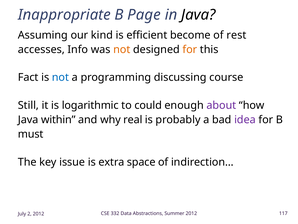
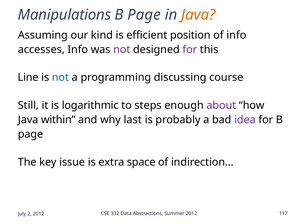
Inappropriate: Inappropriate -> Manipulations (64, 15)
Java colour: black -> orange (198, 15)
become: become -> position (190, 35)
of rest: rest -> info (236, 35)
not colour: orange -> purple (122, 49)
for colour: orange -> purple (190, 49)
Fact: Fact -> Line (28, 77)
could: could -> steps (148, 105)
real: real -> last (133, 120)
must: must -> page (31, 134)
